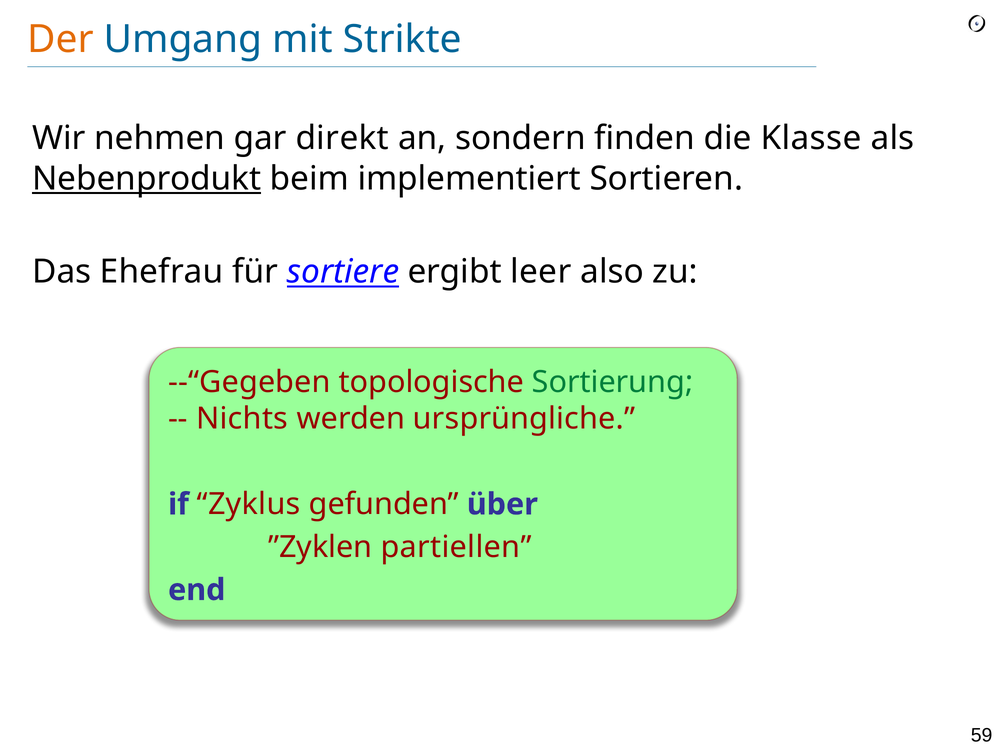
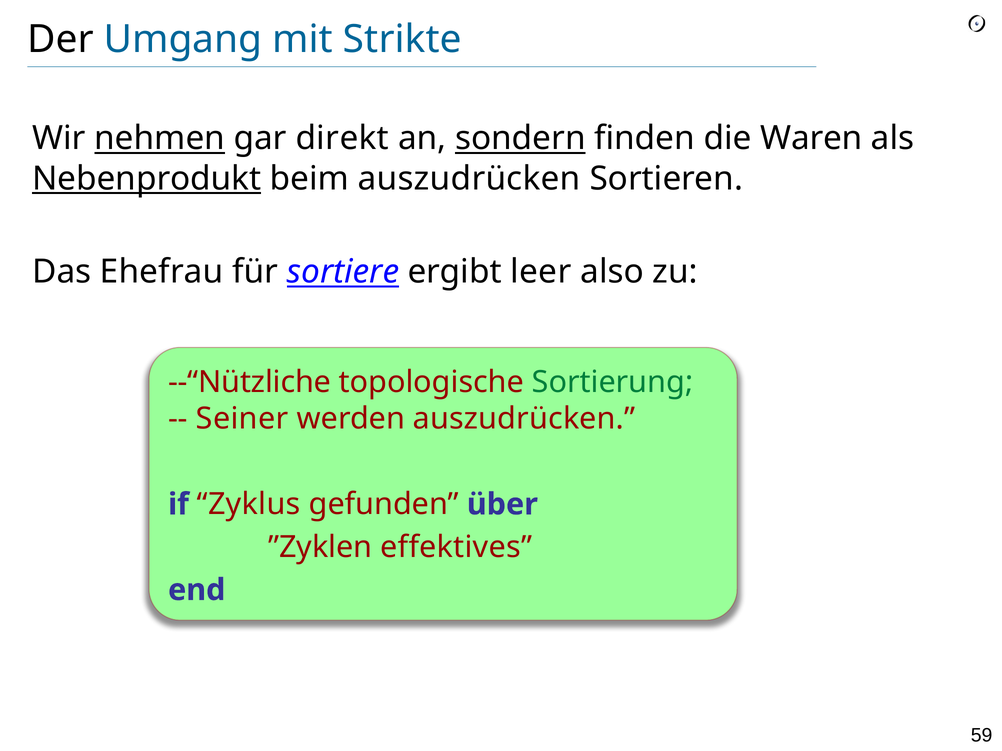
Der colour: orange -> black (61, 39)
nehmen underline: none -> present (160, 139)
sondern underline: none -> present (520, 139)
Klasse: Klasse -> Waren (811, 139)
beim implementiert: implementiert -> auszudrücken (469, 179)
--“Gegeben: --“Gegeben -> --“Nützliche (250, 382)
Nichts: Nichts -> Seiner (242, 419)
werden ursprüngliche: ursprüngliche -> auszudrücken (524, 419)
partiellen: partiellen -> effektives (456, 548)
